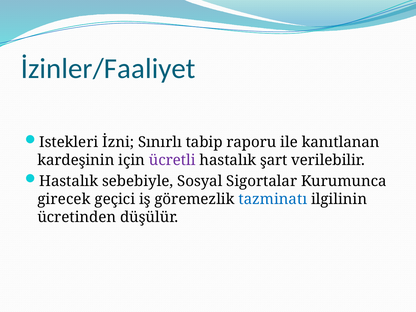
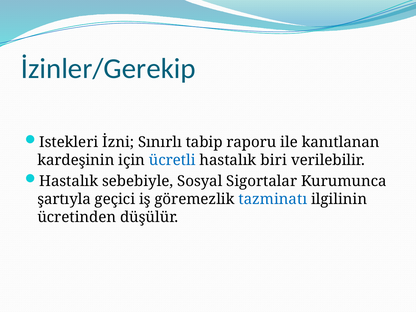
İzinler/Faaliyet: İzinler/Faaliyet -> İzinler/Gerekip (108, 69)
ücretli colour: purple -> blue (172, 160)
şart: şart -> biri (274, 160)
girecek: girecek -> şartıyla (64, 199)
